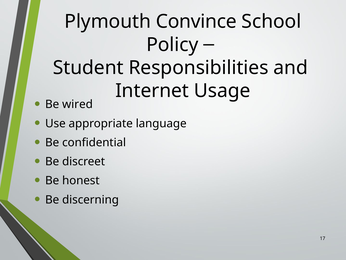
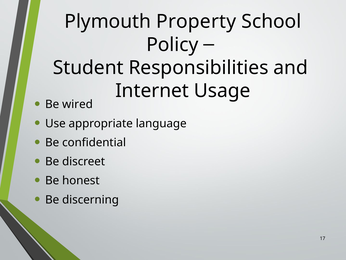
Convince: Convince -> Property (196, 22)
